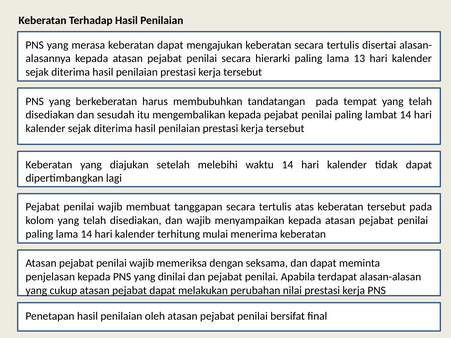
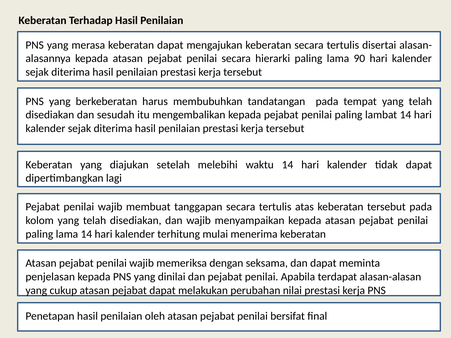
13: 13 -> 90 (359, 59)
